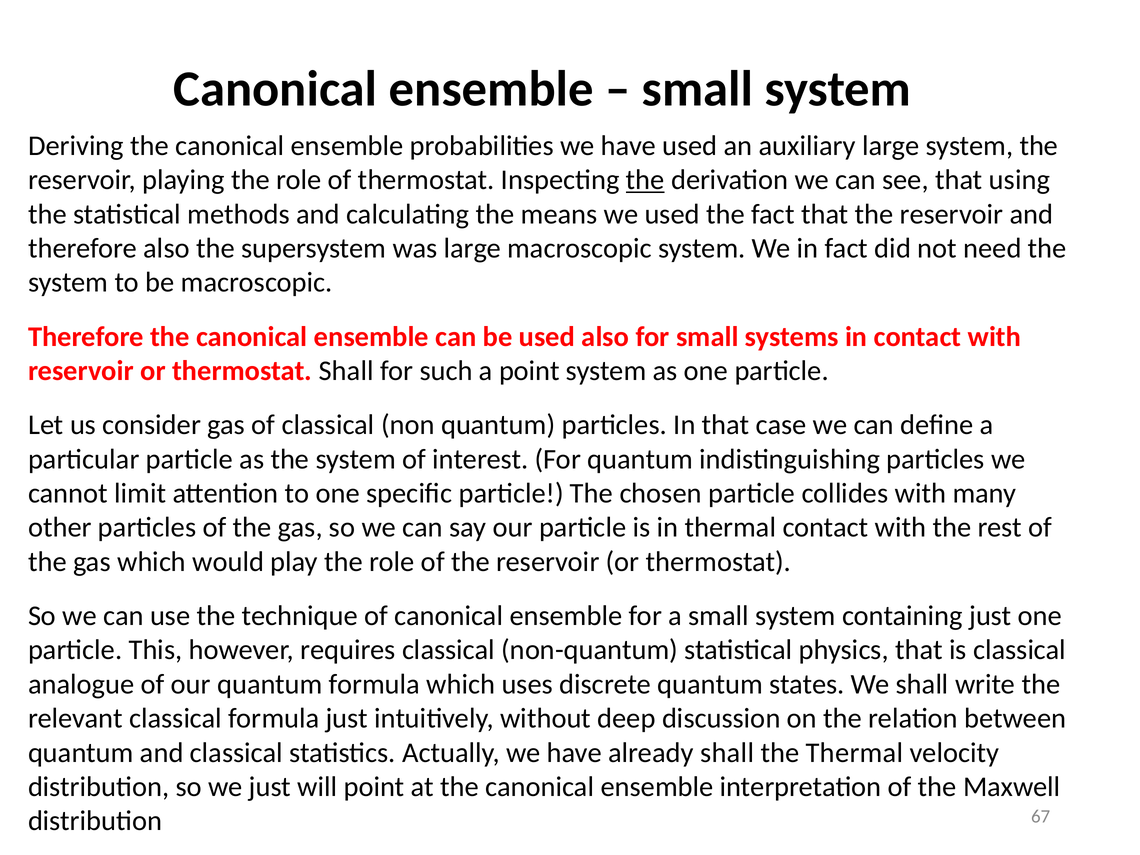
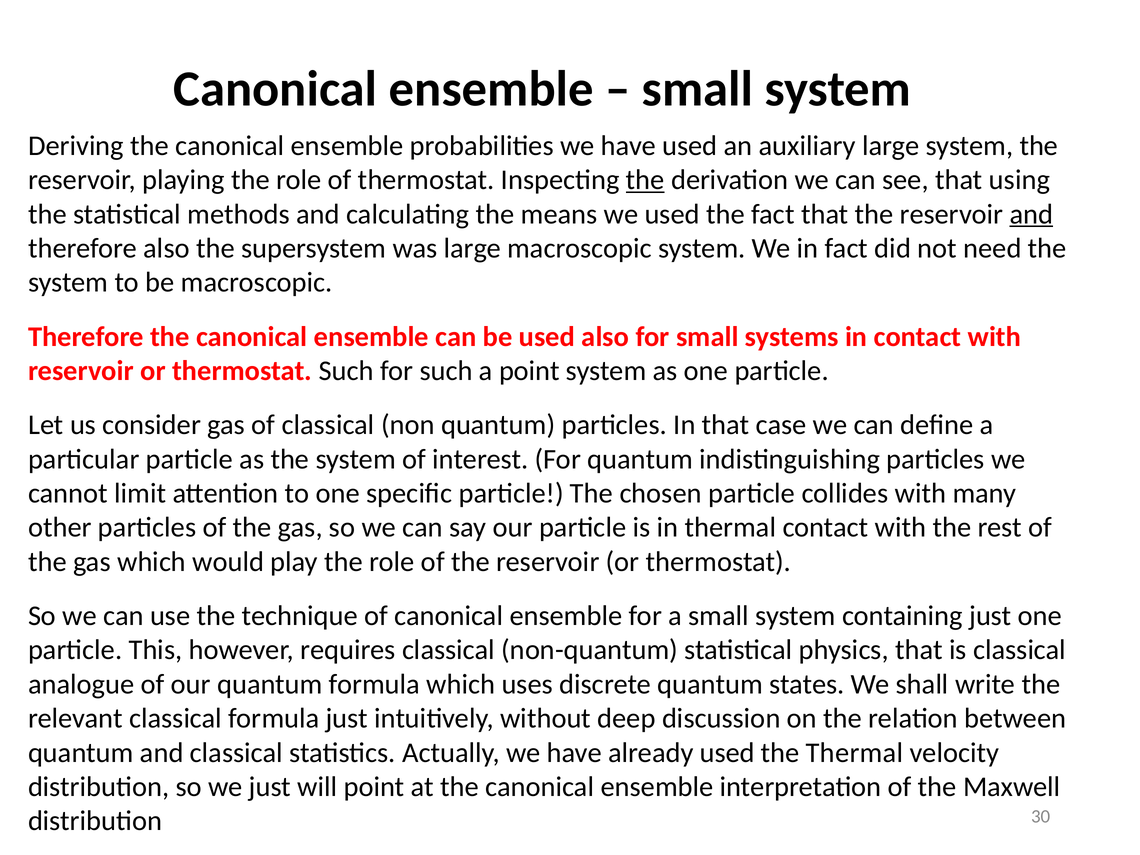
and underline: none -> present (1031, 214)
thermostat Shall: Shall -> Such (346, 371)
already shall: shall -> used (727, 753)
67: 67 -> 30 (1041, 816)
